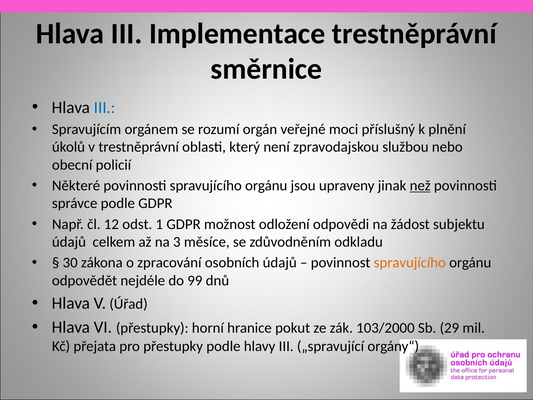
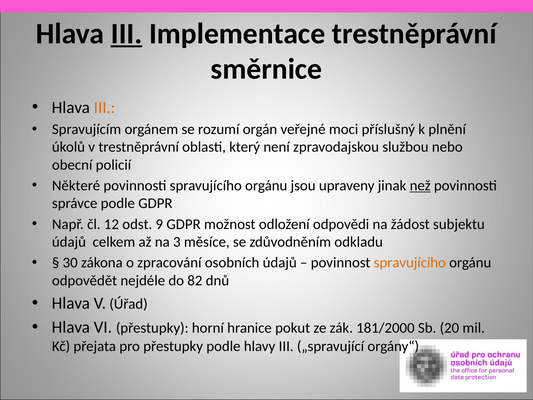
III underline: none -> present (127, 34)
III colour: blue -> orange (105, 107)
1: 1 -> 9 (159, 224)
99: 99 -> 82 (195, 280)
103/2000: 103/2000 -> 181/2000 (385, 328)
29: 29 -> 20 (449, 328)
